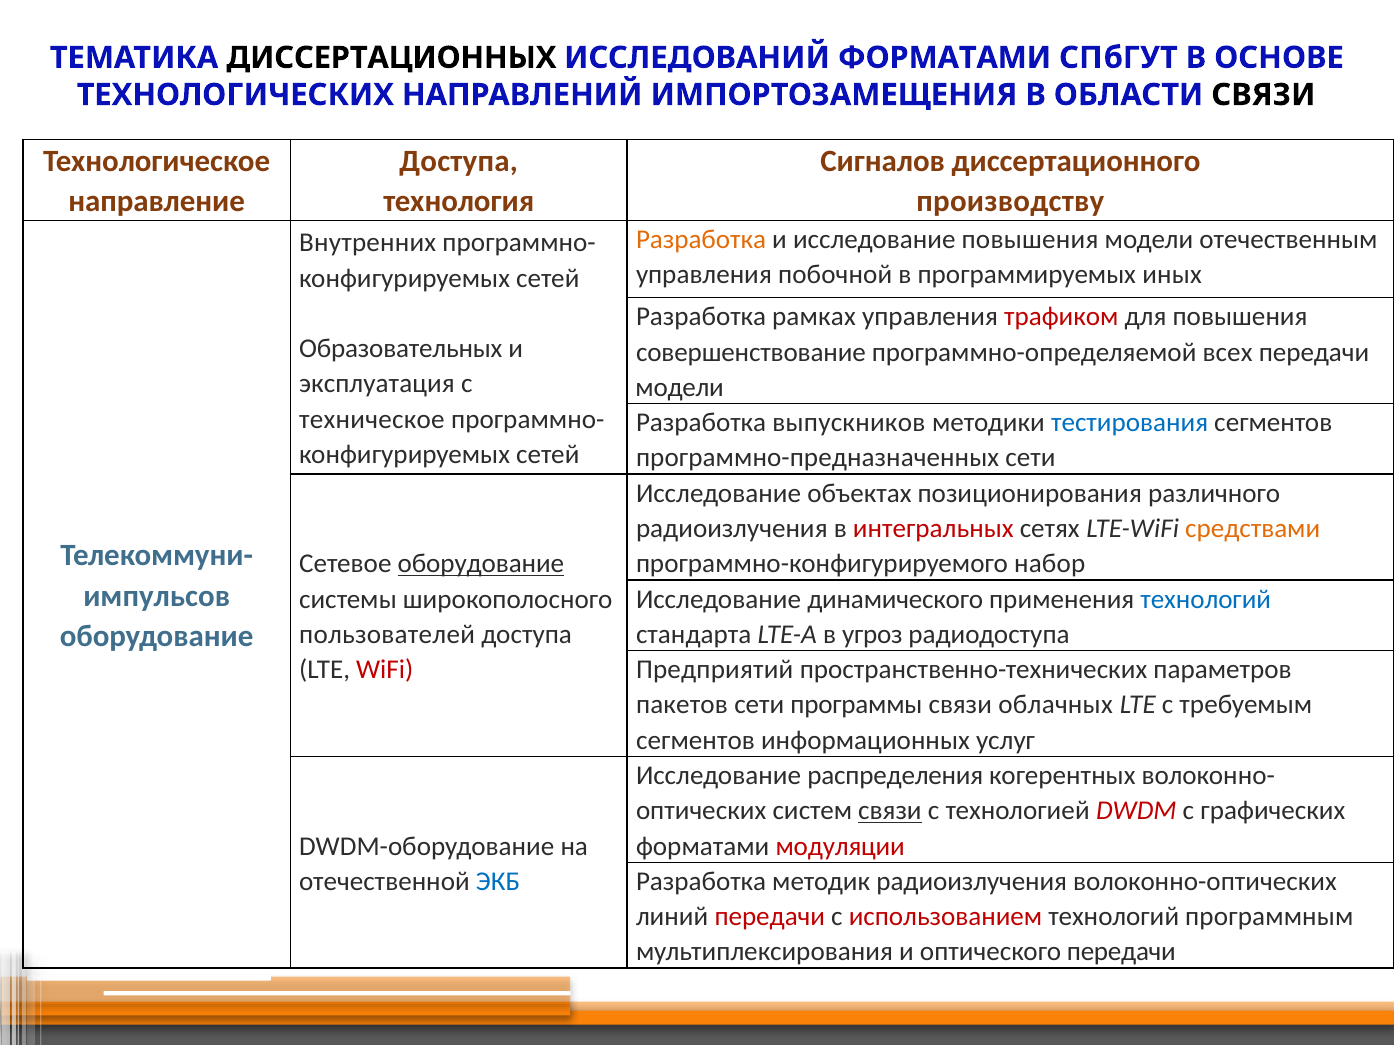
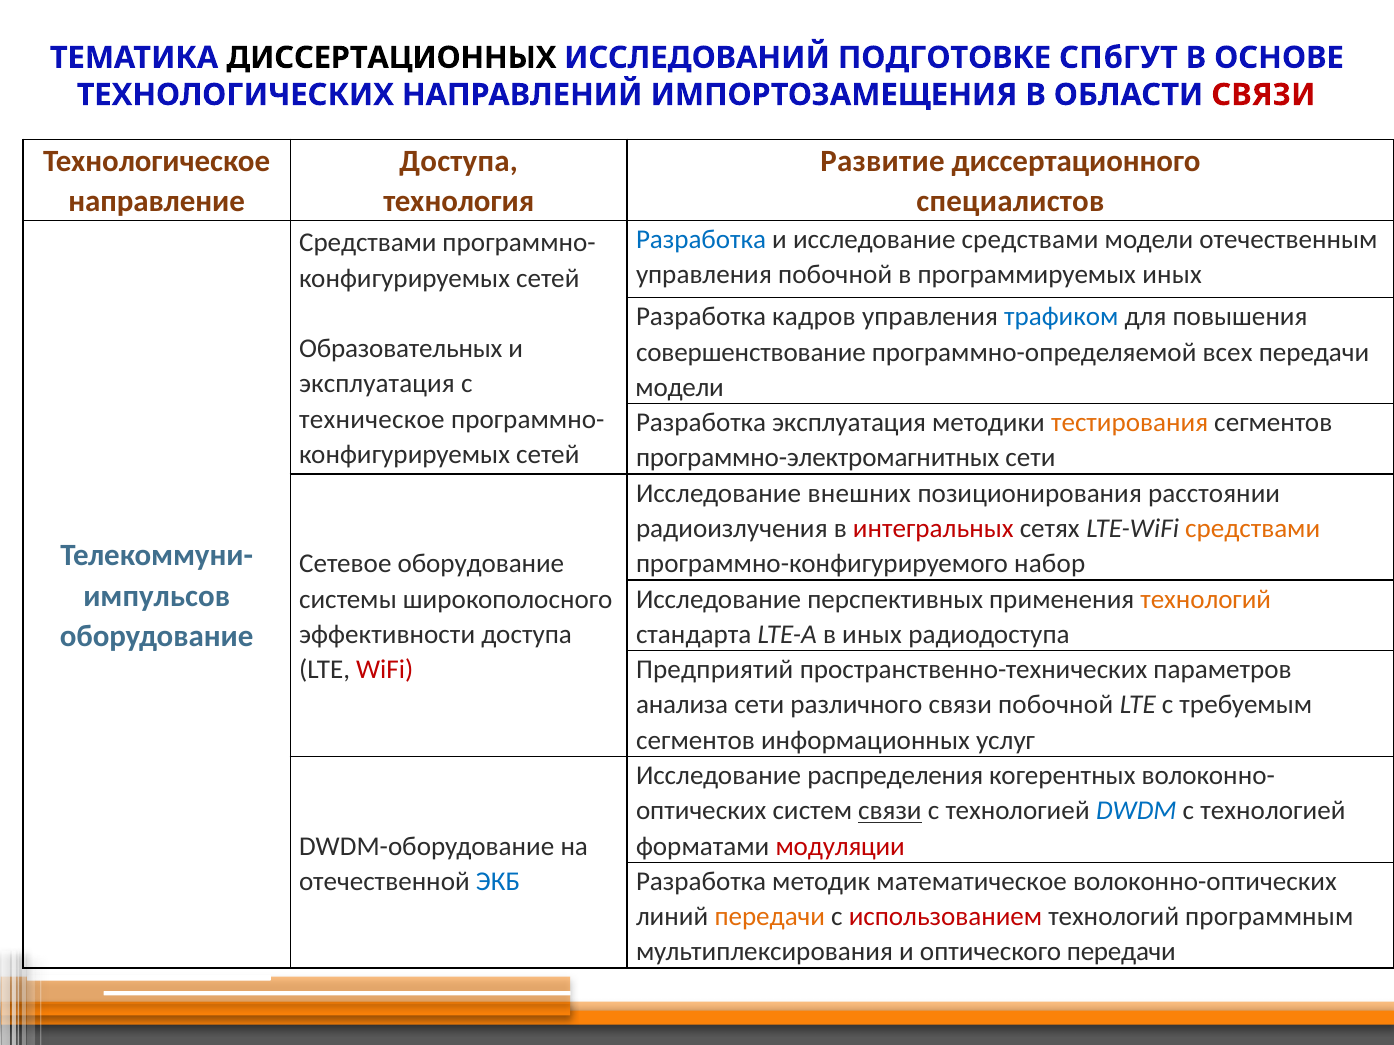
ИССЛЕДОВАНИЙ ФОРМАТАМИ: ФОРМАТАМИ -> ПОДГОТОВКЕ (944, 58)
СВЯЗИ colour: black -> red (1263, 95)
Сигналов: Сигналов -> Развитие (882, 161)
производству: производству -> специалистов (1010, 202)
Разработка colour: orange -> blue (701, 240)
исследование повышения: повышения -> средствами (1030, 240)
Внутренних: Внутренних -> Средствами (368, 243)
рамках: рамках -> кадров (814, 317)
трафиком colour: red -> blue (1061, 317)
Разработка выпускников: выпускников -> эксплуатация (849, 423)
тестирования colour: blue -> orange (1130, 423)
программно-предназначенных: программно-предназначенных -> программно-электромагнитных (818, 458)
объектах: объектах -> внешних (859, 493)
различного: различного -> расстоянии (1214, 493)
оборудование underline: present -> none (481, 564)
динамического: динамического -> перспективных (895, 599)
технологий colour: blue -> orange (1206, 599)
пользователей: пользователей -> эффективности (387, 635)
в угроз: угроз -> иных (872, 635)
пакетов: пакетов -> анализа (682, 705)
программы: программы -> различного (856, 705)
связи облачных: облачных -> побочной (1056, 705)
DWDM colour: red -> blue (1136, 811)
графических: графических -> технологией (1273, 811)
методик радиоизлучения: радиоизлучения -> математическое (972, 882)
передачи colour: red -> orange (770, 917)
